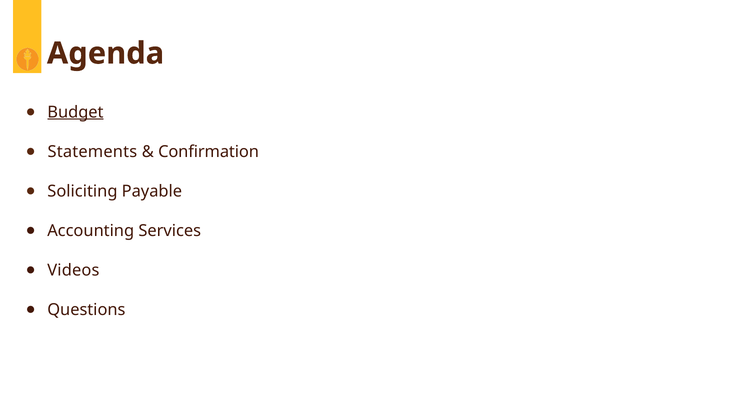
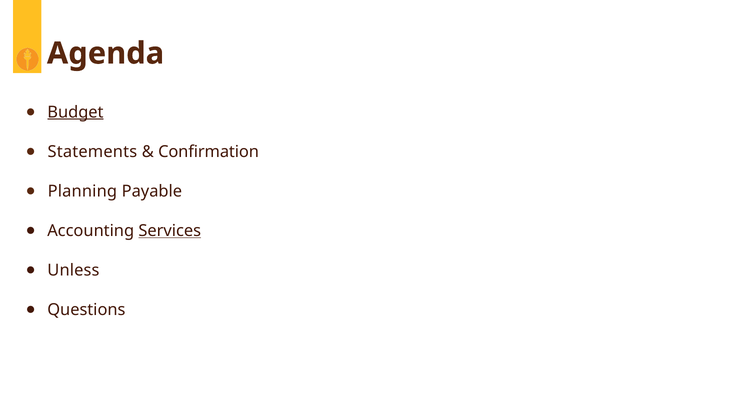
Soliciting: Soliciting -> Planning (82, 191)
Services underline: none -> present (170, 231)
Videos: Videos -> Unless (73, 270)
